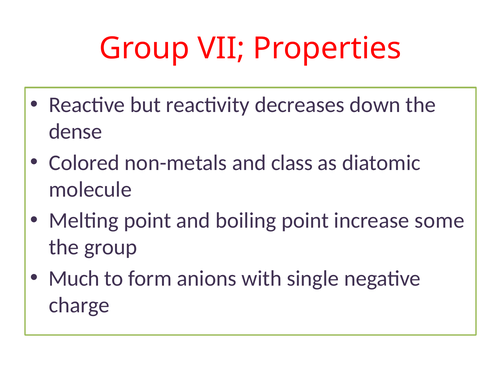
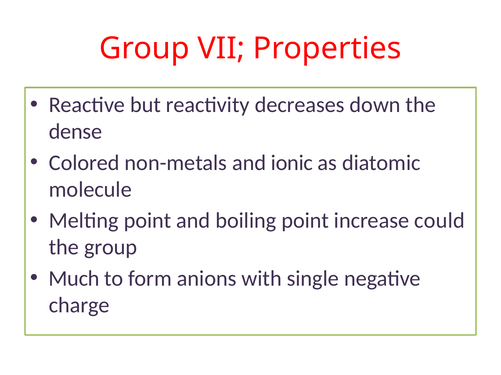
class: class -> ionic (292, 163)
some: some -> could (440, 221)
